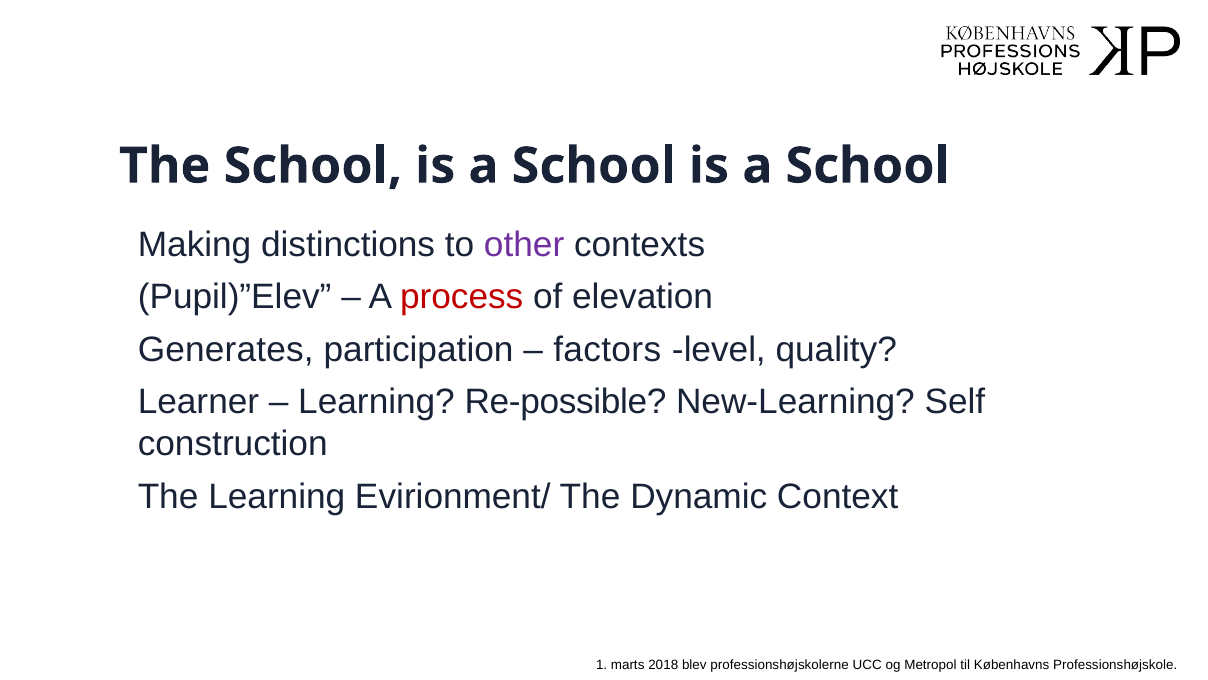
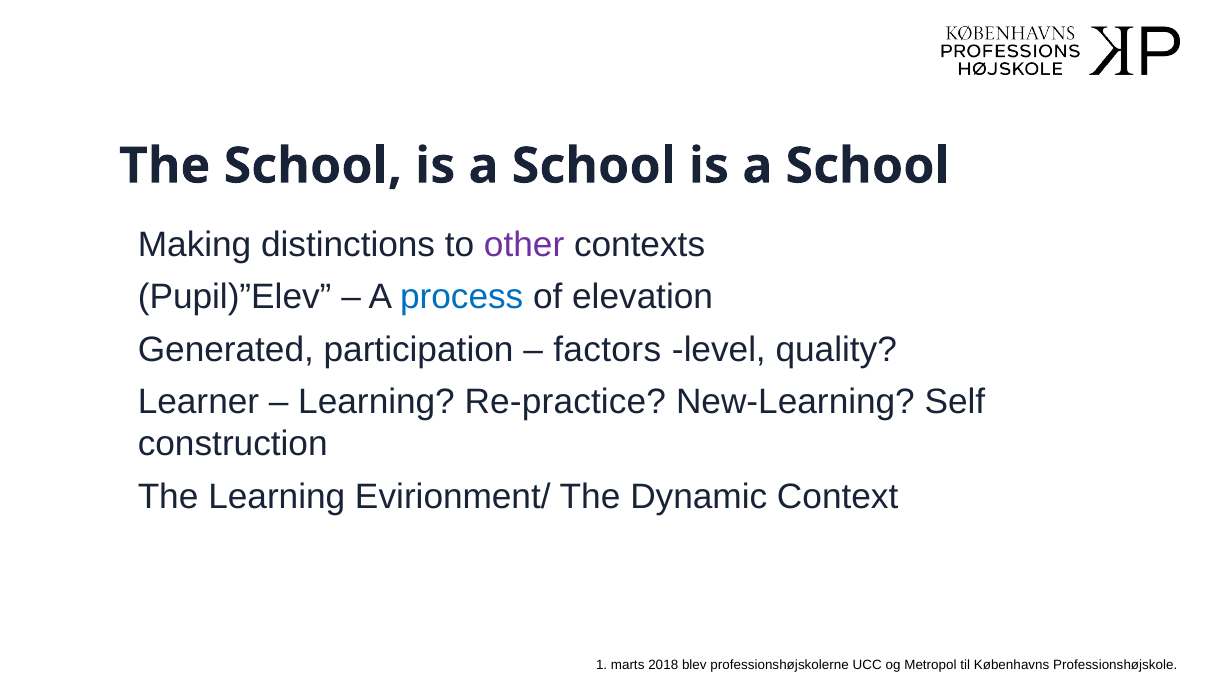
process colour: red -> blue (462, 297)
Generates: Generates -> Generated (226, 349)
Re-possible: Re-possible -> Re-practice (565, 402)
